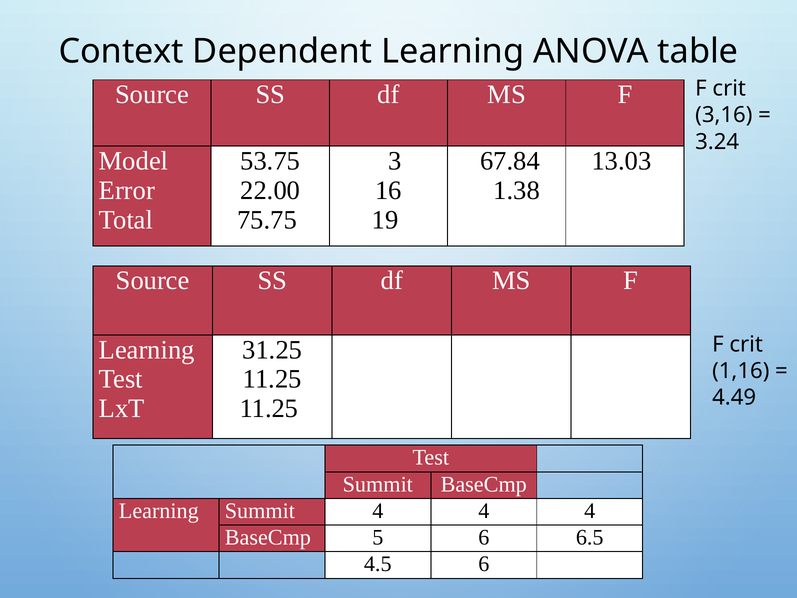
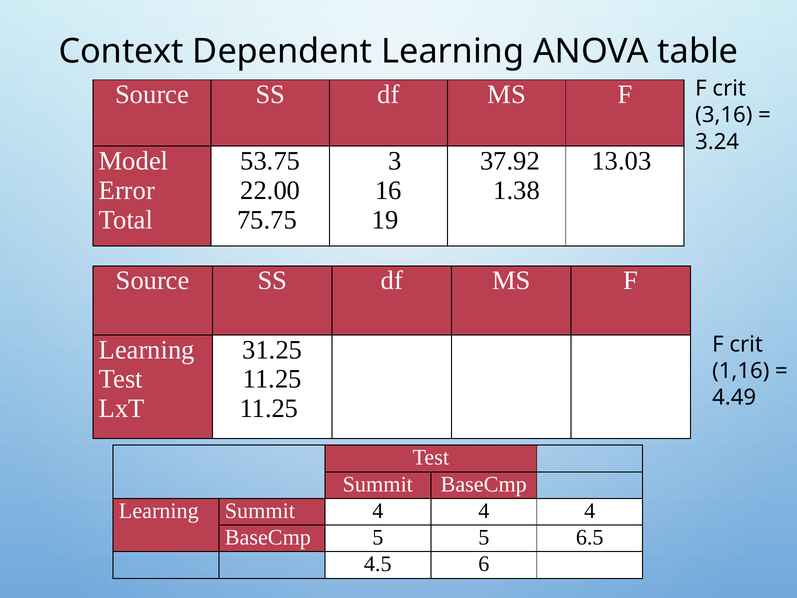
67.84: 67.84 -> 37.92 (510, 161)
5 6: 6 -> 5 (484, 537)
